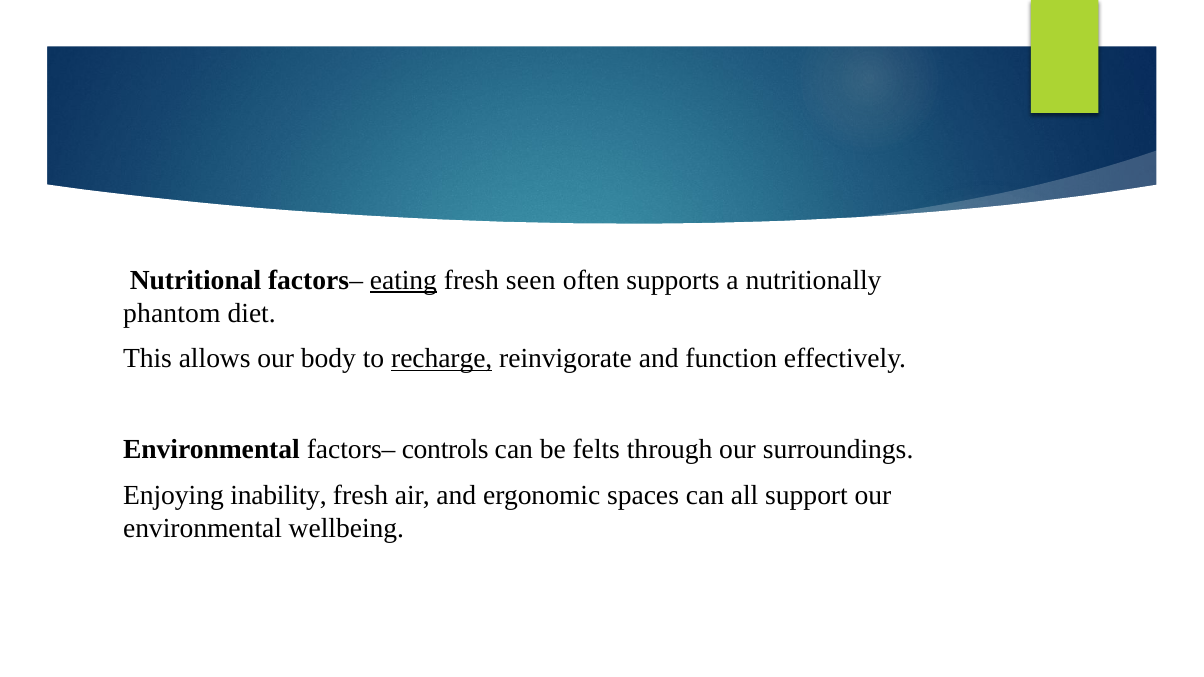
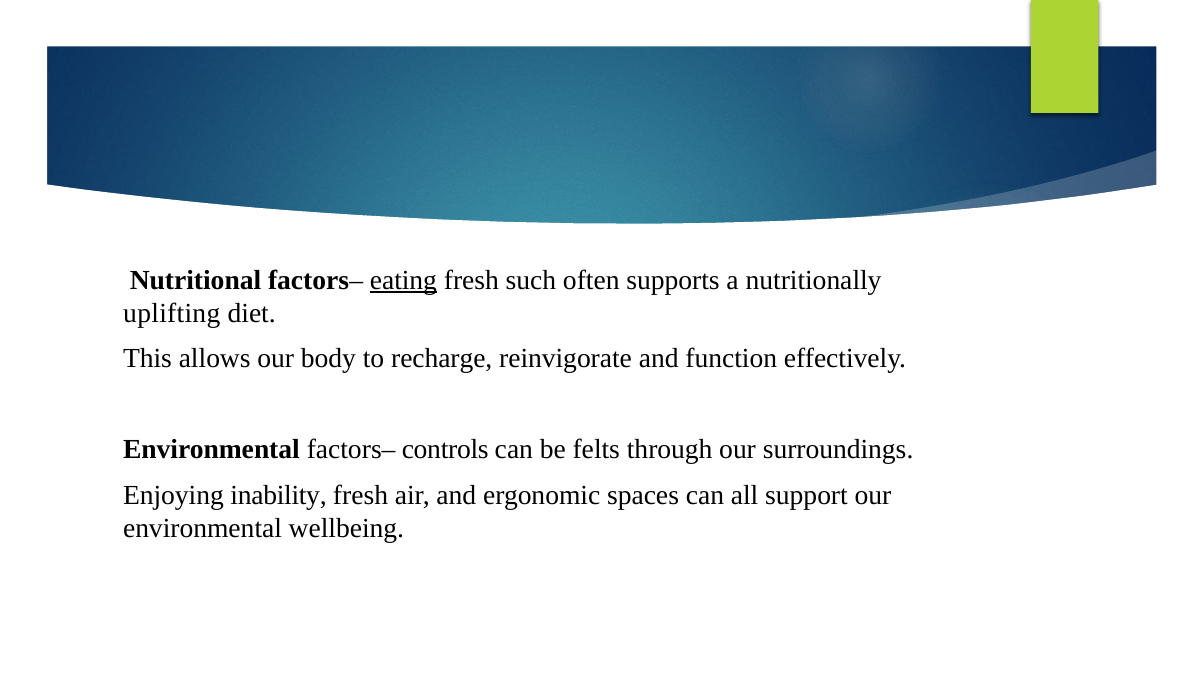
seen: seen -> such (531, 280)
phantom: phantom -> uplifting (172, 313)
recharge underline: present -> none (442, 359)
